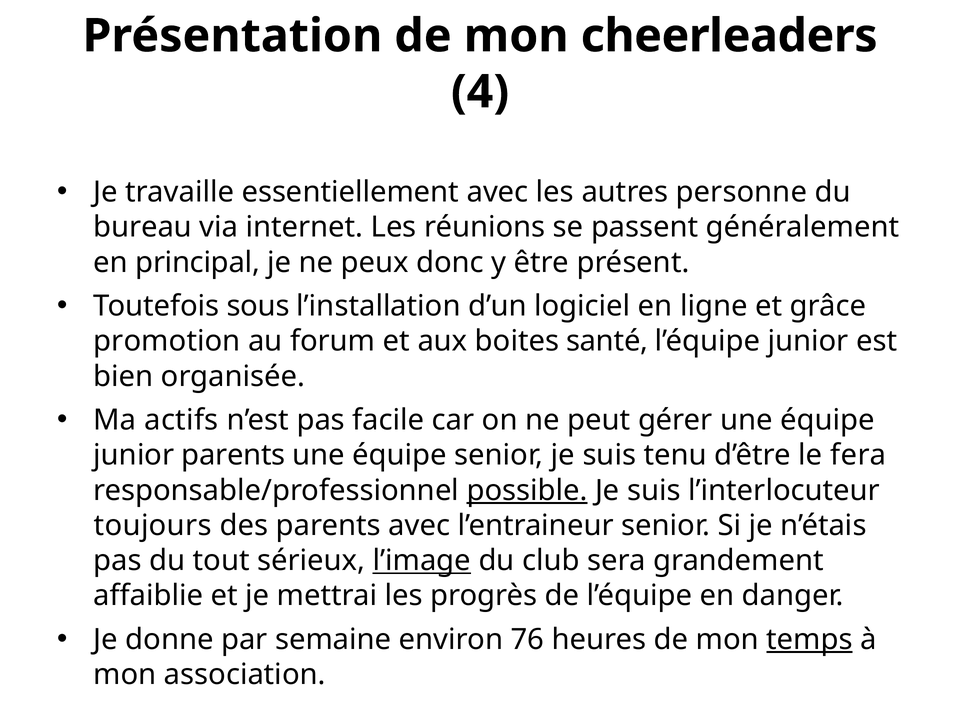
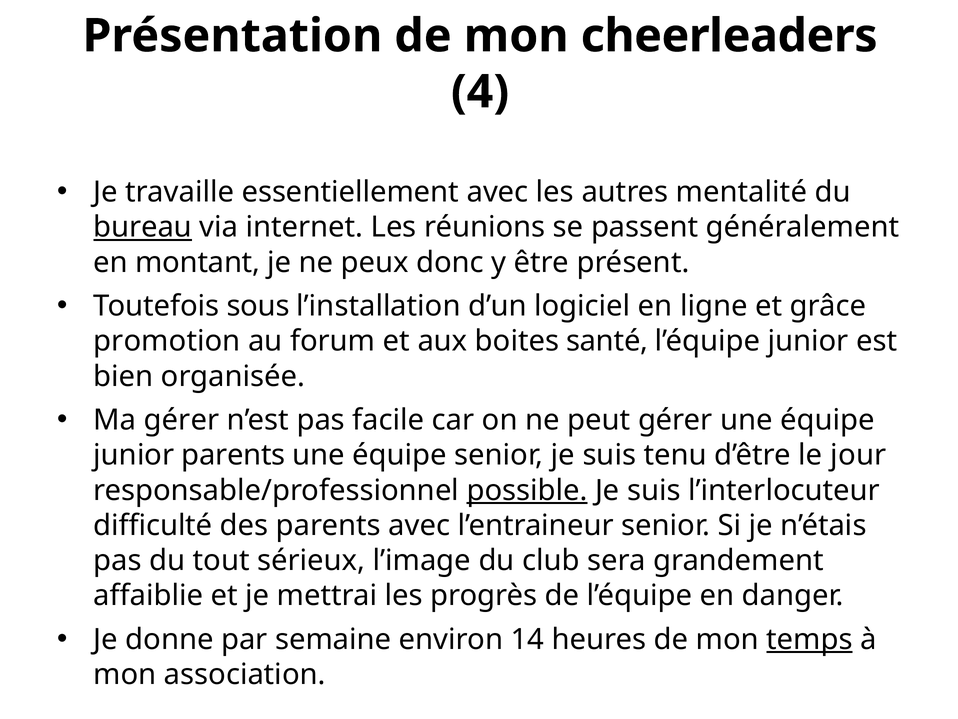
personne: personne -> mentalité (742, 192)
bureau underline: none -> present (143, 227)
principal: principal -> montant (198, 262)
Ma actifs: actifs -> gérer (182, 420)
fera: fera -> jour (858, 455)
toujours: toujours -> difficulté (153, 525)
l’image underline: present -> none (422, 560)
76: 76 -> 14 (527, 639)
